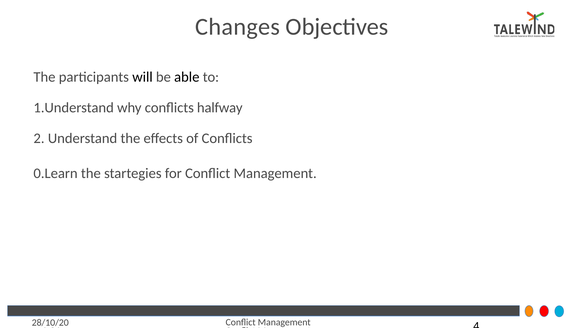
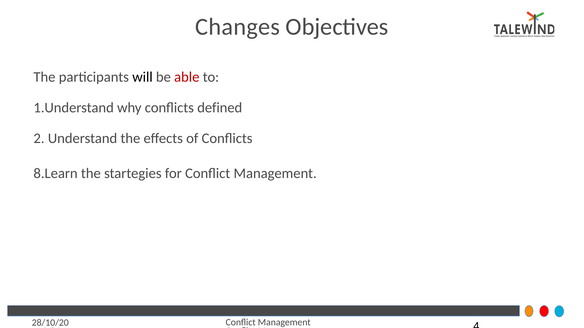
able colour: black -> red (187, 77)
halfway: halfway -> defined (220, 108)
0.Learn: 0.Learn -> 8.Learn (56, 174)
